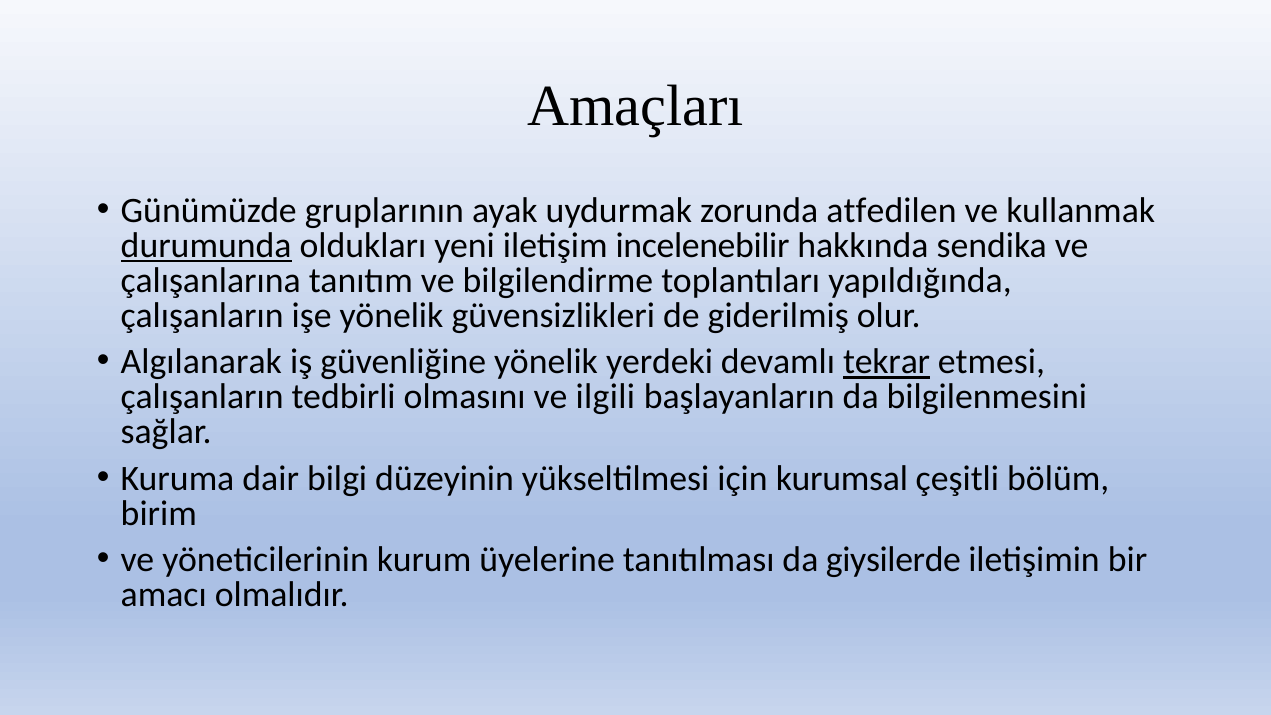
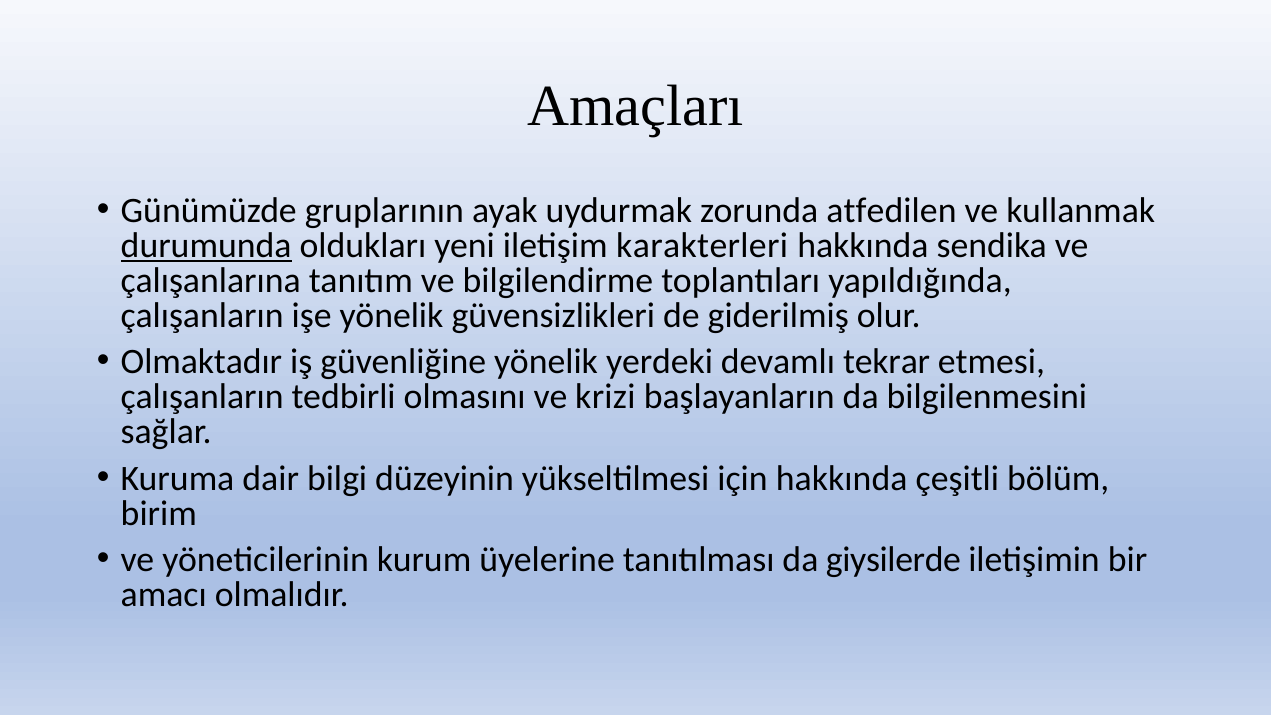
incelenebilir: incelenebilir -> karakterleri (702, 246)
Algılanarak: Algılanarak -> Olmaktadır (201, 362)
tekrar underline: present -> none (887, 362)
ilgili: ilgili -> krizi (605, 397)
için kurumsal: kurumsal -> hakkında (842, 478)
